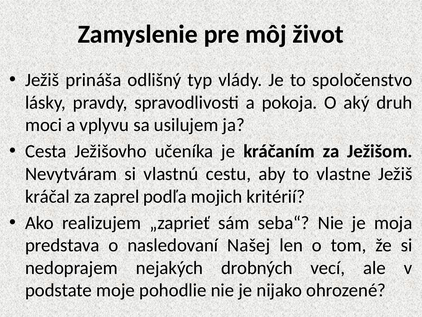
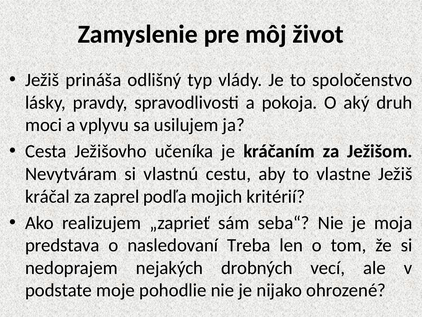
Našej: Našej -> Treba (249, 245)
